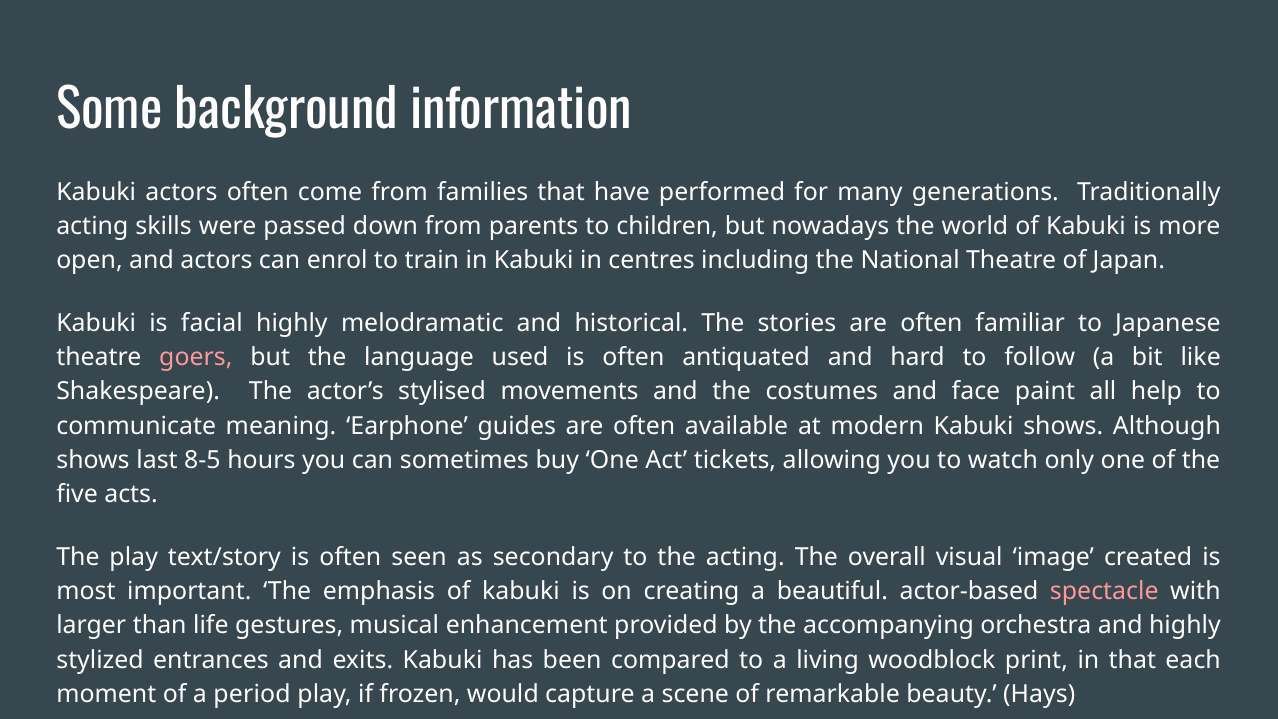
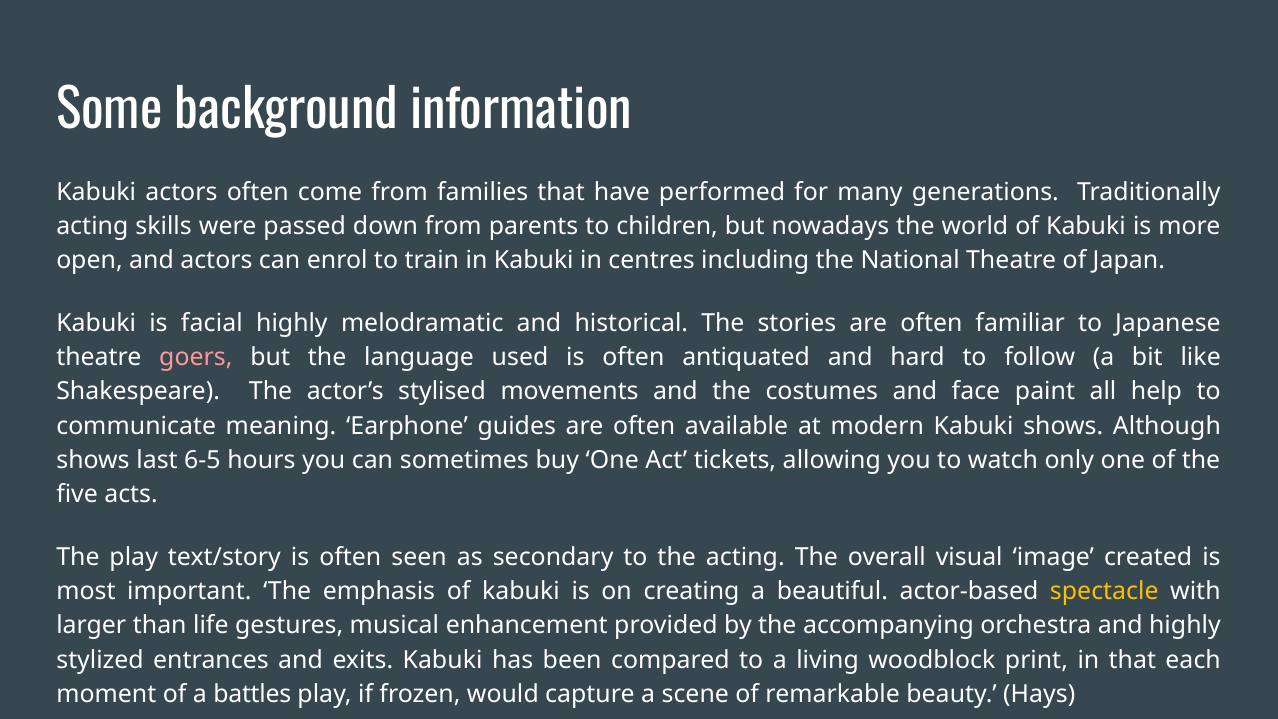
8-5: 8-5 -> 6-5 (202, 460)
spectacle colour: pink -> yellow (1104, 591)
period: period -> battles (252, 694)
